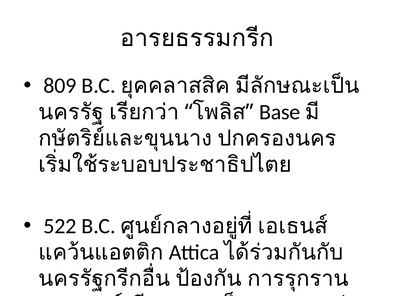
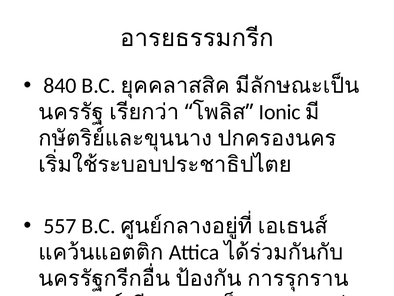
809: 809 -> 840 (60, 86)
Base: Base -> Ionic (280, 112)
522: 522 -> 557 (60, 226)
